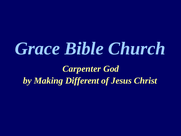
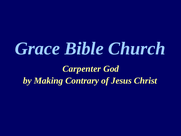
Different: Different -> Contrary (82, 80)
